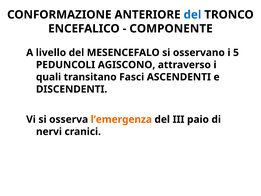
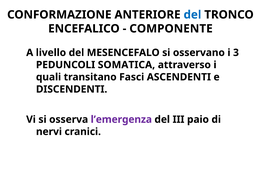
5: 5 -> 3 (236, 53)
AGISCONO: AGISCONO -> SOMATICA (126, 65)
l’emergenza colour: orange -> purple (121, 119)
